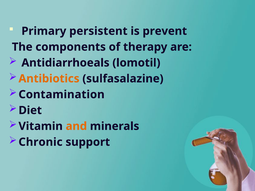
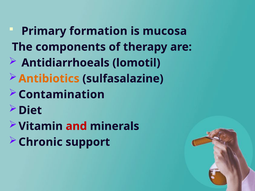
persistent: persistent -> formation (98, 31)
prevent: prevent -> mucosa (165, 31)
and colour: orange -> red (76, 126)
